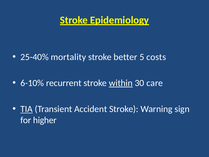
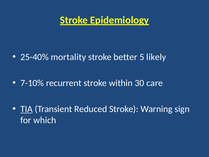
costs: costs -> likely (156, 57)
6-10%: 6-10% -> 7-10% (32, 83)
within underline: present -> none (121, 83)
Accident: Accident -> Reduced (91, 109)
higher: higher -> which (45, 120)
